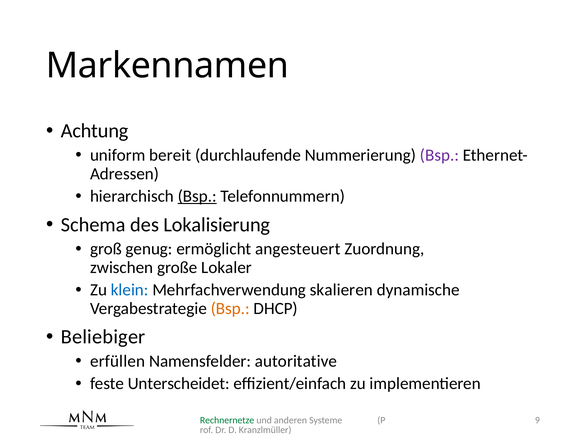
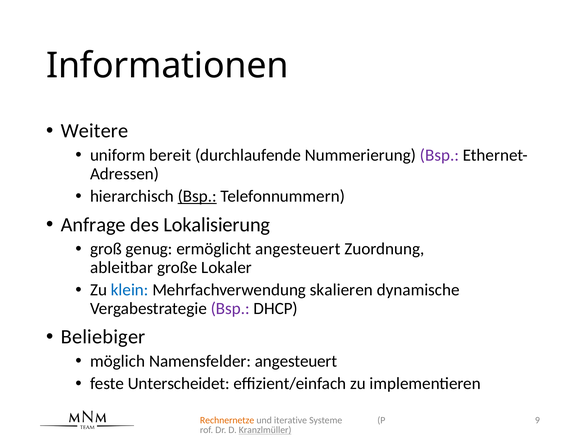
Markennamen: Markennamen -> Informationen (167, 66)
Achtung: Achtung -> Weitere (95, 131)
Schema: Schema -> Anfrage (93, 224)
zwischen: zwischen -> ableitbar (122, 267)
Bsp colour: orange -> purple (230, 308)
erfüllen: erfüllen -> möglich (118, 361)
Namensfelder autoritative: autoritative -> angesteuert (296, 361)
Rechnernetze colour: green -> orange (227, 420)
anderen: anderen -> iterative (290, 420)
Kranzlmüller underline: none -> present (265, 429)
